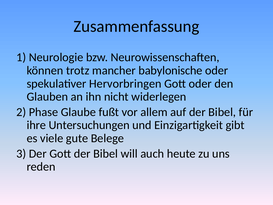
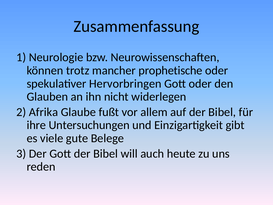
babylonische: babylonische -> prophetische (170, 70)
Phase: Phase -> Afrika (44, 112)
